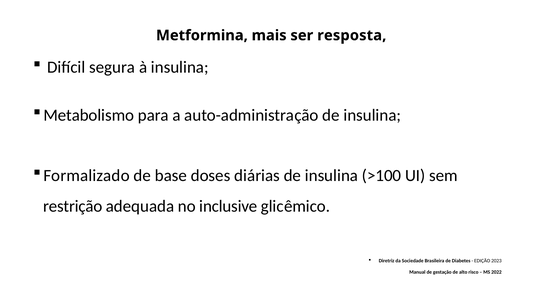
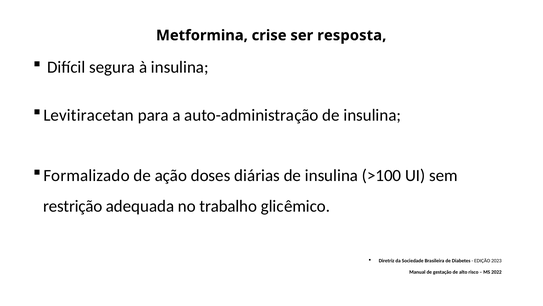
mais: mais -> crise (269, 35)
Metabolismo: Metabolismo -> Levitiracetan (89, 115)
base: base -> ação (171, 175)
inclusive: inclusive -> trabalho (228, 206)
